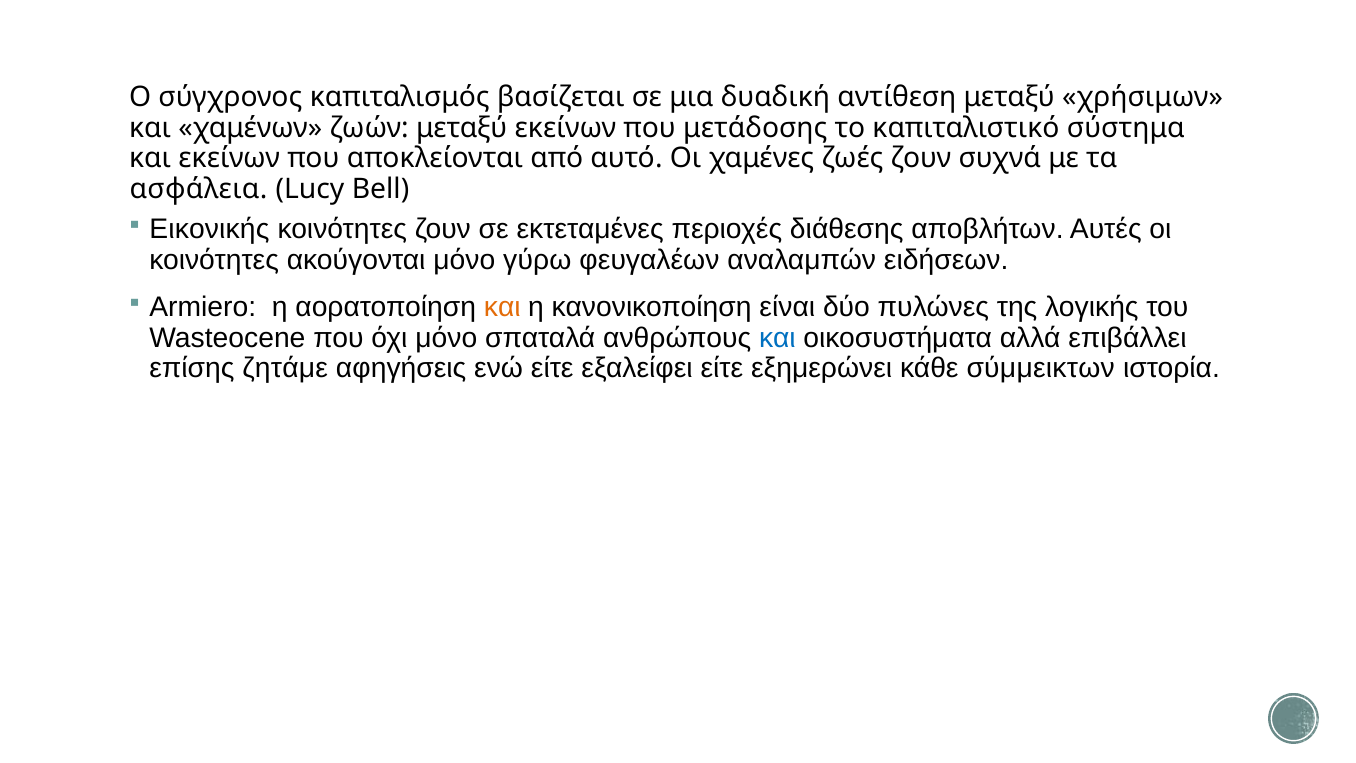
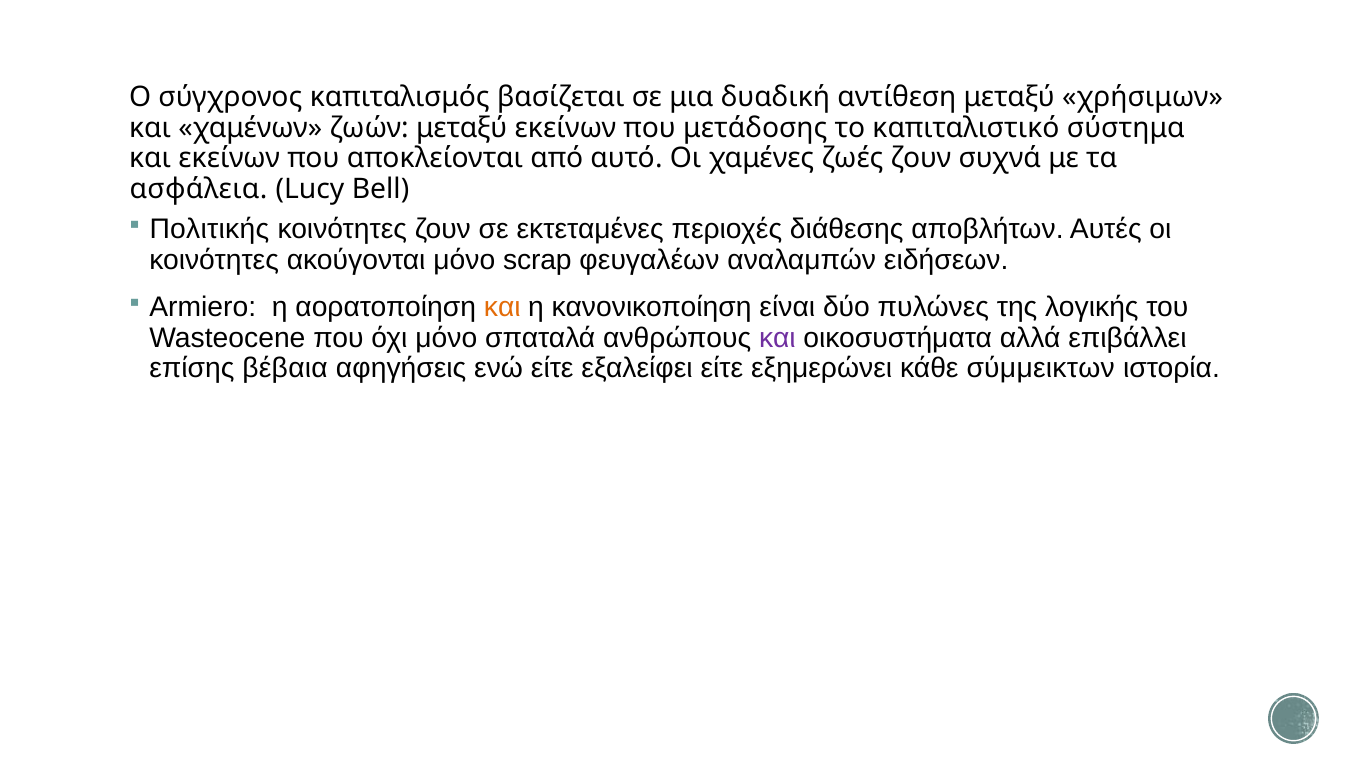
Εικονικής: Εικονικής -> Πολιτικής (209, 229)
γύρω: γύρω -> scrap (537, 260)
και colour: blue -> purple (777, 338)
ζητάμε: ζητάμε -> βέβαια (285, 368)
